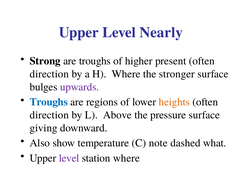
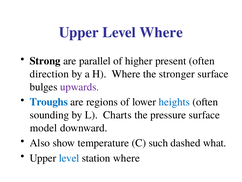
Level Nearly: Nearly -> Where (161, 32)
are troughs: troughs -> parallel (95, 61)
heights colour: orange -> blue (174, 102)
direction: direction -> sounding (49, 115)
Above: Above -> Charts (117, 115)
giving: giving -> model (44, 128)
note: note -> such (158, 143)
level colour: purple -> blue (69, 158)
